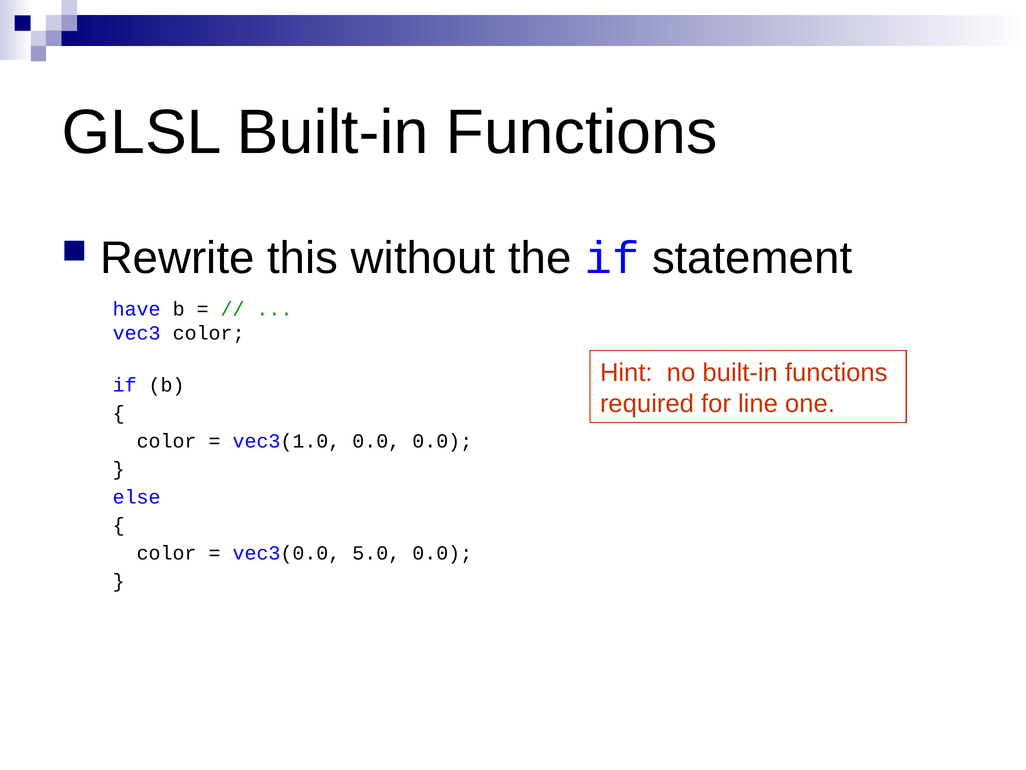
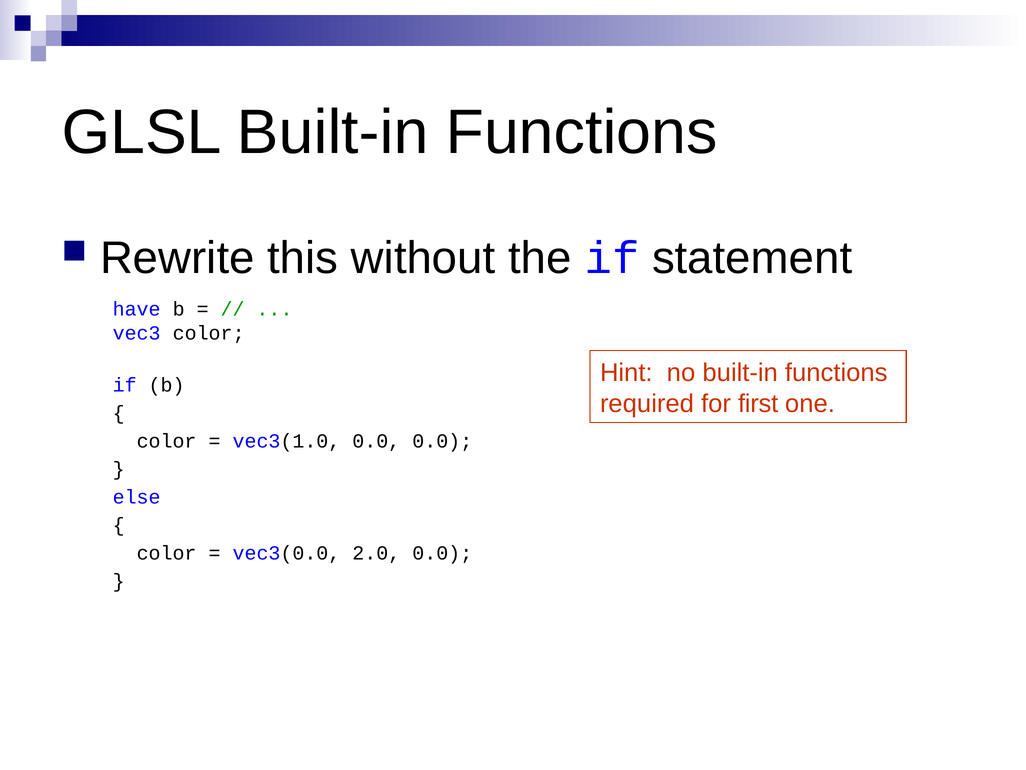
line: line -> first (758, 404)
5.0: 5.0 -> 2.0 (376, 553)
